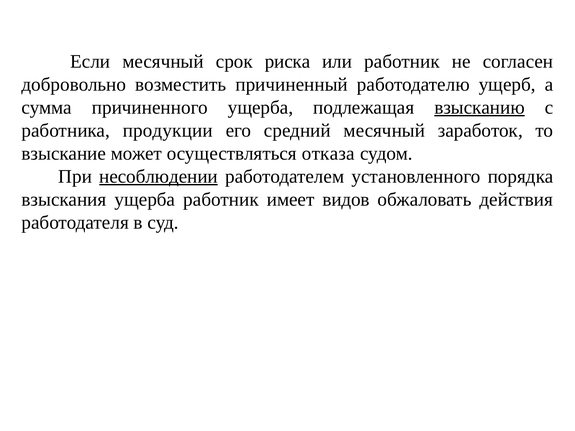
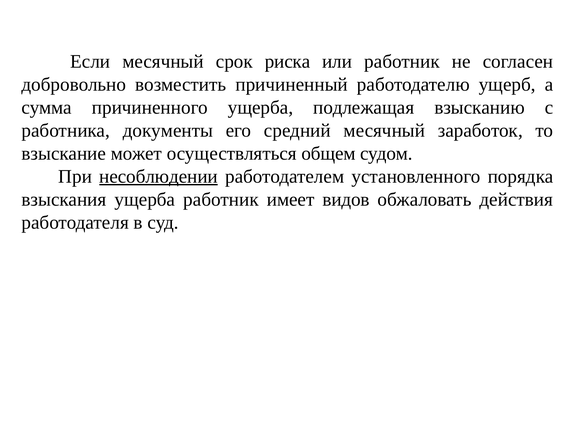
взысканию underline: present -> none (480, 108)
продукции: продукции -> документы (168, 131)
отказа: отказа -> общем (329, 154)
